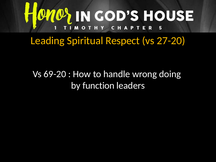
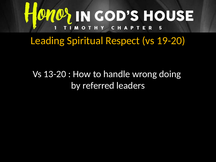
27-20: 27-20 -> 19-20 (171, 41)
69-20: 69-20 -> 13-20 (55, 74)
function: function -> referred (98, 86)
